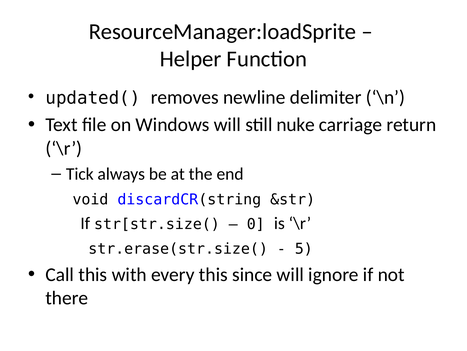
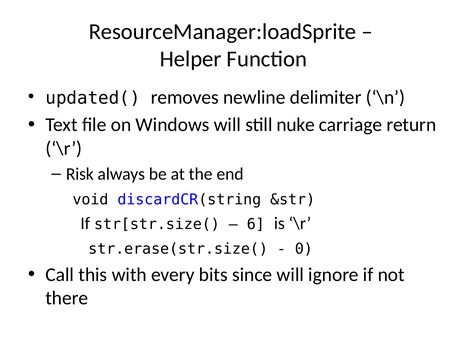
Tick: Tick -> Risk (80, 174)
0: 0 -> 6 (256, 224)
5: 5 -> 0 (304, 249)
every this: this -> bits (213, 274)
